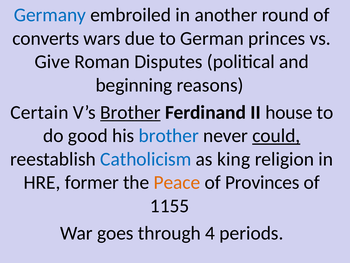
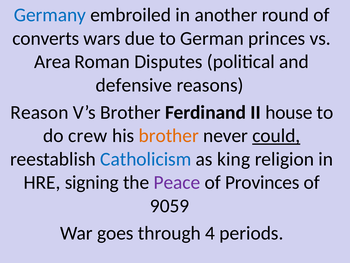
Give: Give -> Area (52, 62)
beginning: beginning -> defensive (134, 85)
Certain: Certain -> Reason (39, 112)
Brother underline: present -> none (130, 112)
good: good -> crew (88, 136)
brother colour: blue -> orange (169, 136)
former: former -> signing (92, 182)
Peace colour: orange -> purple (177, 182)
1155: 1155 -> 9059 (170, 206)
